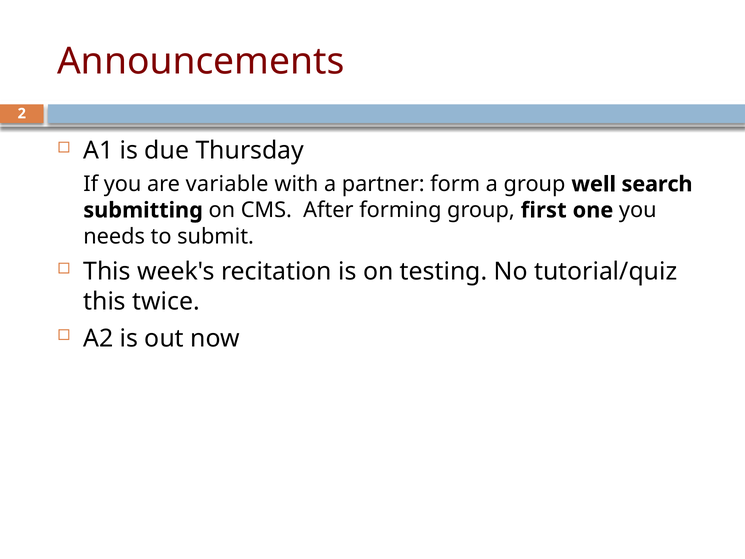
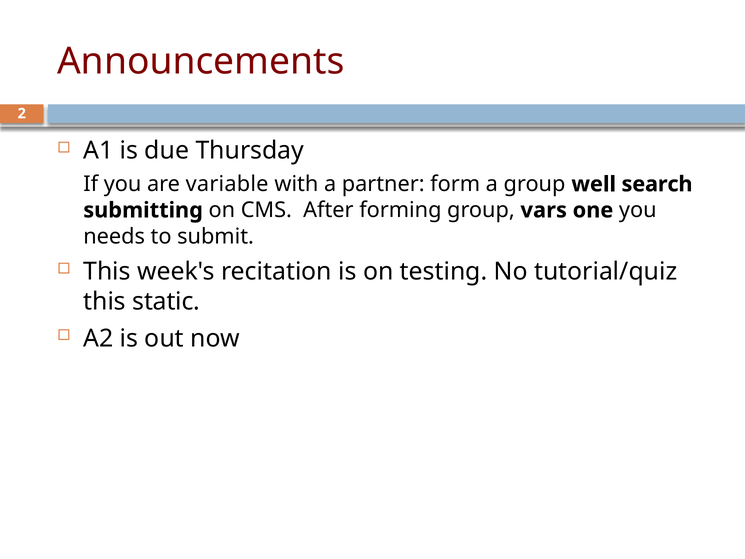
first: first -> vars (544, 210)
twice: twice -> static (166, 301)
